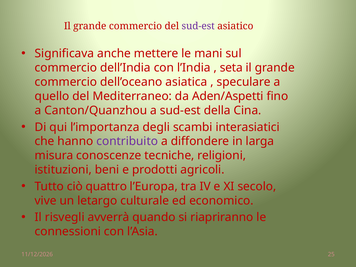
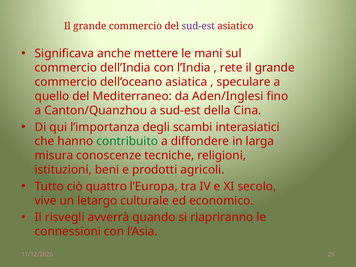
seta: seta -> rete (231, 68)
Aden/Aspetti: Aden/Aspetti -> Aden/Inglesi (228, 96)
contribuito colour: purple -> green (127, 141)
